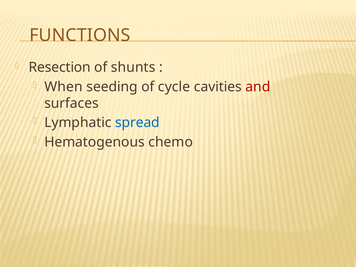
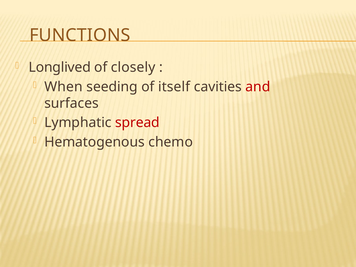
Resection: Resection -> Longlived (60, 67)
shunts: shunts -> closely (133, 67)
cycle: cycle -> itself (174, 87)
spread colour: blue -> red (137, 123)
